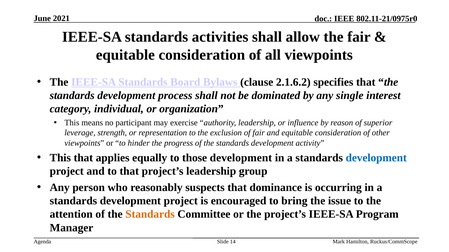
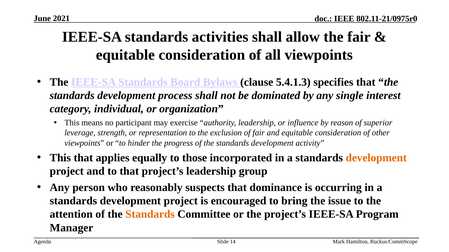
2.1.6.2: 2.1.6.2 -> 5.4.1.3 (293, 82)
those development: development -> incorporated (241, 158)
development colour: blue -> orange (376, 158)
